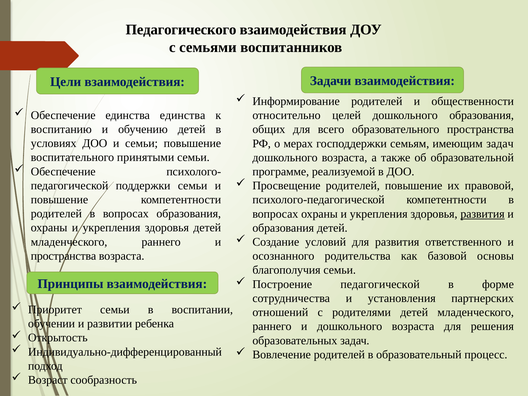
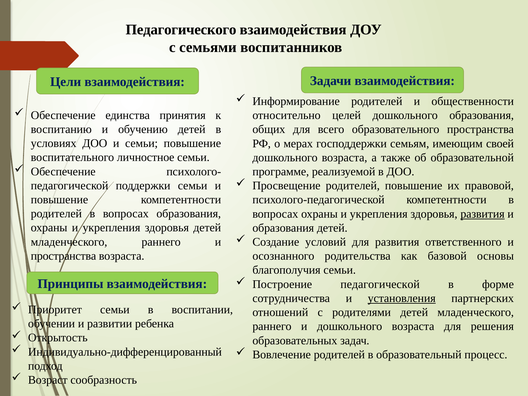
единства единства: единства -> принятия (183, 115)
имеющим задач: задач -> своей (500, 143)
принятыми: принятыми -> личностное (146, 157)
установления underline: none -> present (402, 298)
